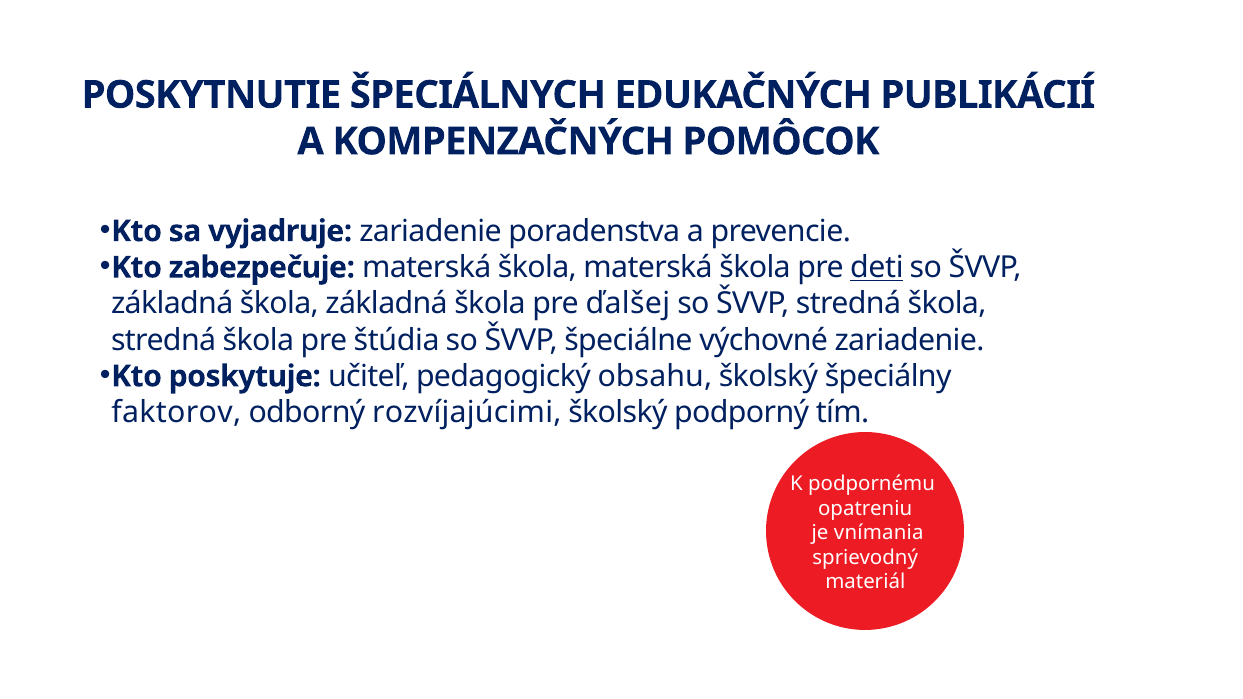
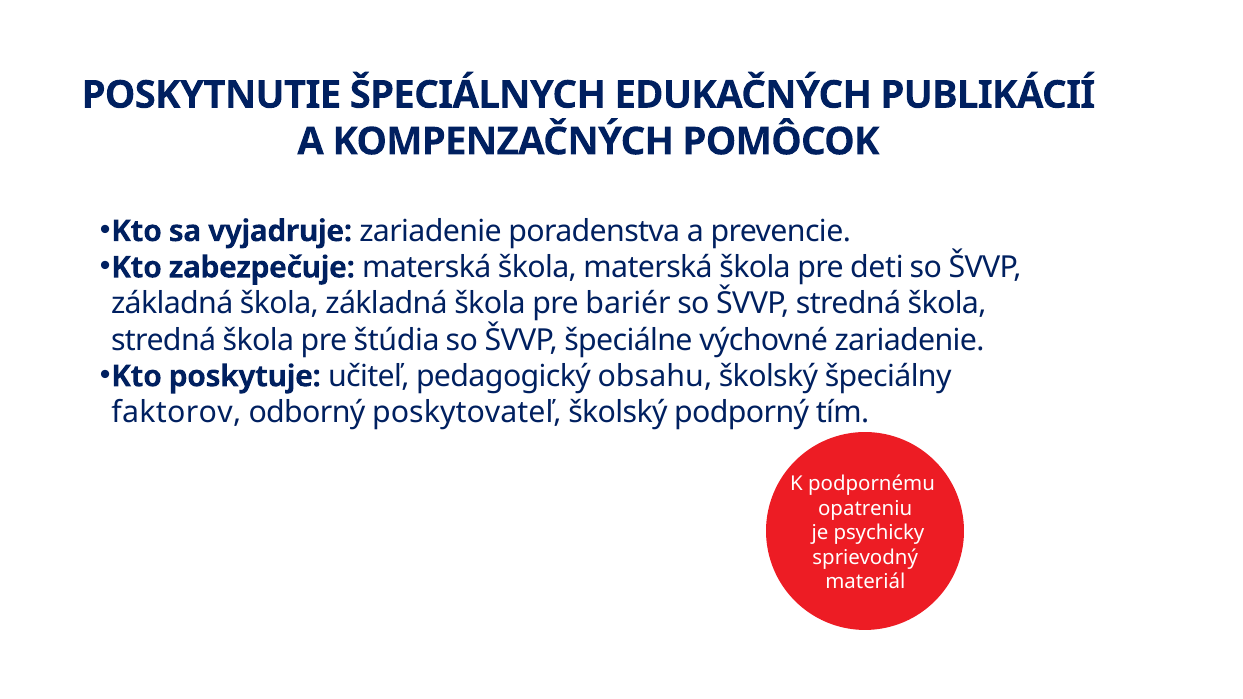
deti underline: present -> none (877, 268)
ďalšej: ďalšej -> bariér (628, 304)
rozvíjajúcimi: rozvíjajúcimi -> poskytovateľ (467, 413)
vnímania: vnímania -> psychicky (879, 533)
